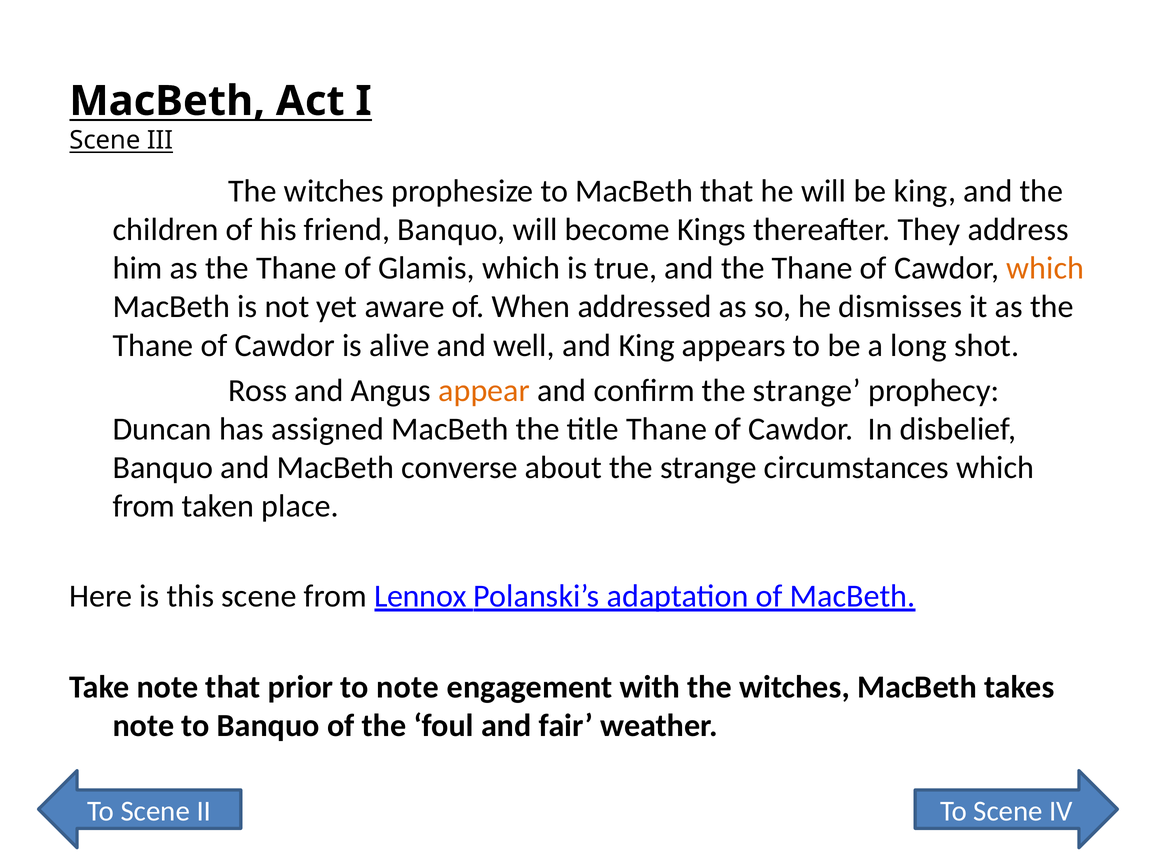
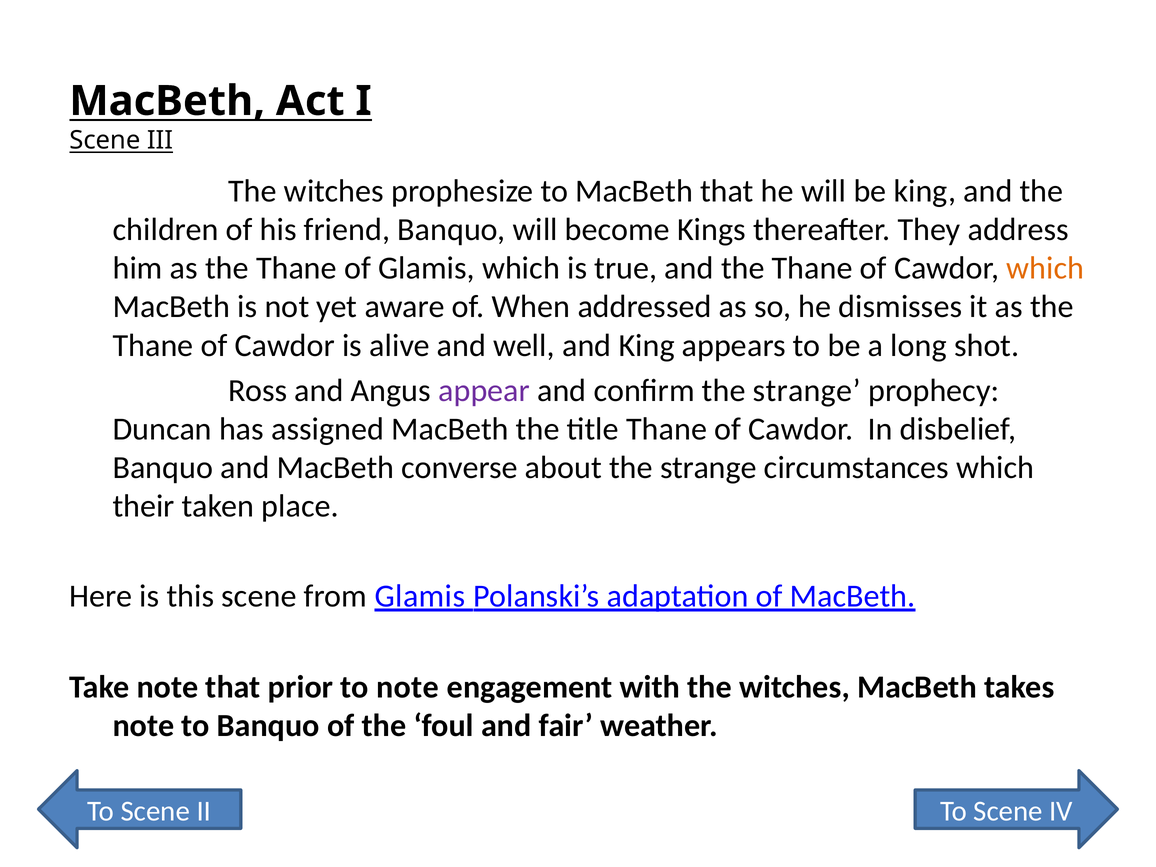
appear colour: orange -> purple (484, 390)
from: from -> their (144, 506)
from Lennox: Lennox -> Glamis (420, 596)
